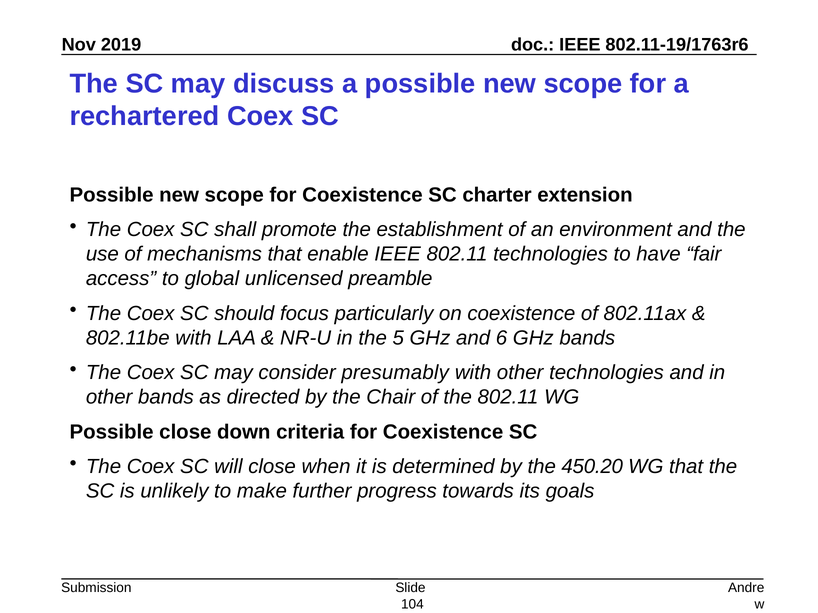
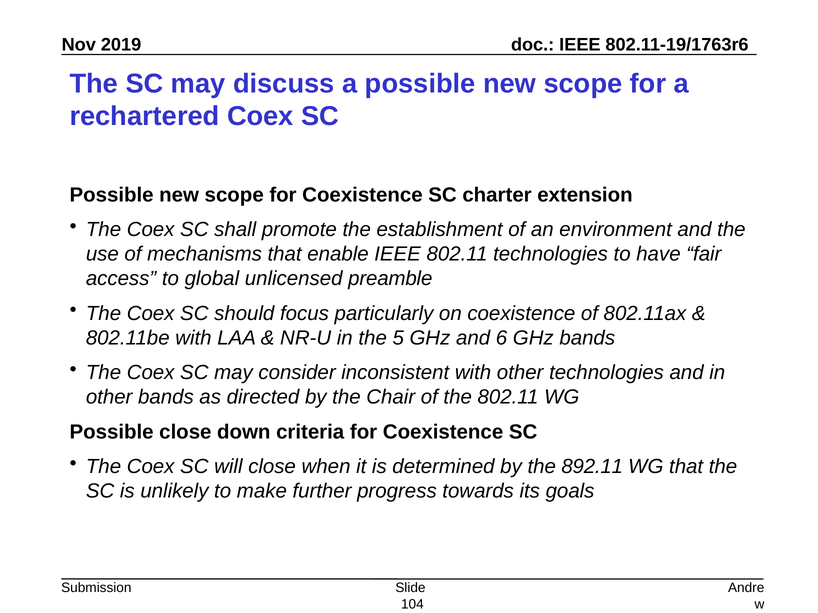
presumably: presumably -> inconsistent (395, 373)
450.20: 450.20 -> 892.11 (592, 467)
